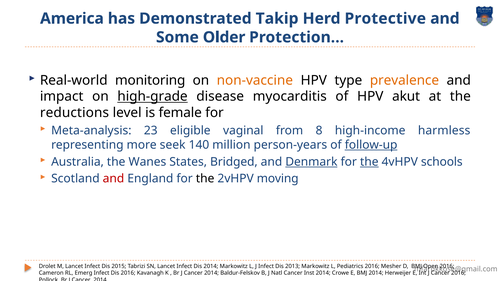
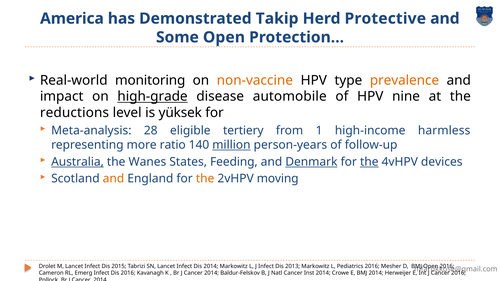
Some Older: Older -> Open (224, 37)
myocarditis: myocarditis -> automobile (290, 97)
akut: akut -> nine (406, 97)
female: female -> yüksek (180, 113)
23: 23 -> 28 (151, 131)
vaginal: vaginal -> tertiery (243, 131)
8: 8 -> 1 (319, 131)
seek: seek -> ratio (173, 145)
million underline: none -> present (231, 145)
follow-up underline: present -> none (371, 145)
Australia underline: none -> present (78, 162)
Bridged: Bridged -> Feeding (234, 162)
schools: schools -> devices (442, 162)
and colour: red -> orange (113, 179)
the colour: black -> orange (205, 179)
